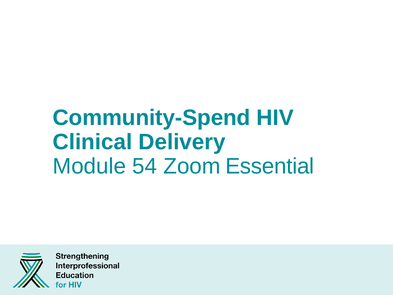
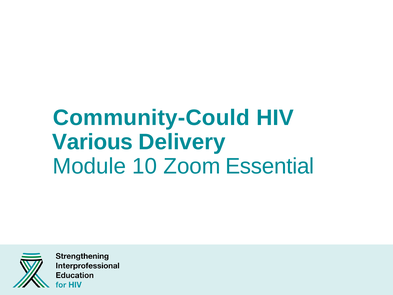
Community-Spend: Community-Spend -> Community-Could (151, 118)
Clinical: Clinical -> Various (93, 142)
54: 54 -> 10 (145, 166)
